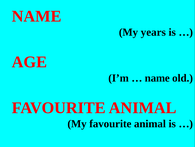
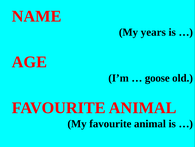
name: name -> goose (157, 78)
